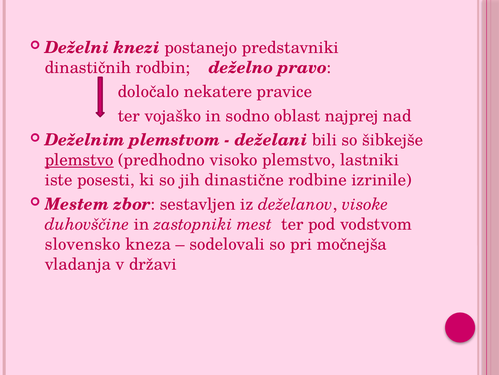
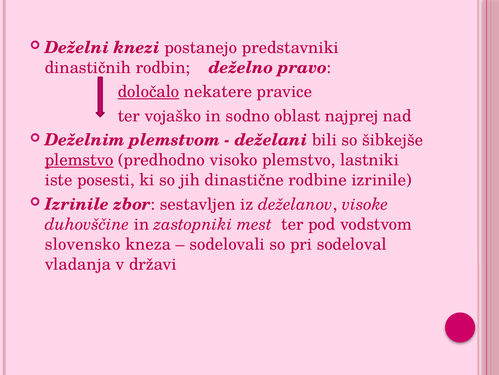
določalo underline: none -> present (149, 92)
Mestem: Mestem -> Izrinile (77, 204)
močnejša: močnejša -> sodeloval (352, 244)
